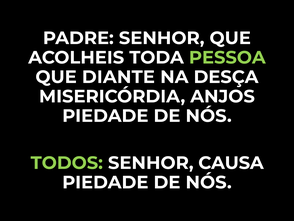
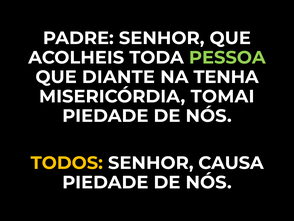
DESÇA: DESÇA -> TENHA (226, 77)
ANJOS: ANJOS -> TOMAI (222, 96)
TODOS colour: light green -> yellow (67, 163)
